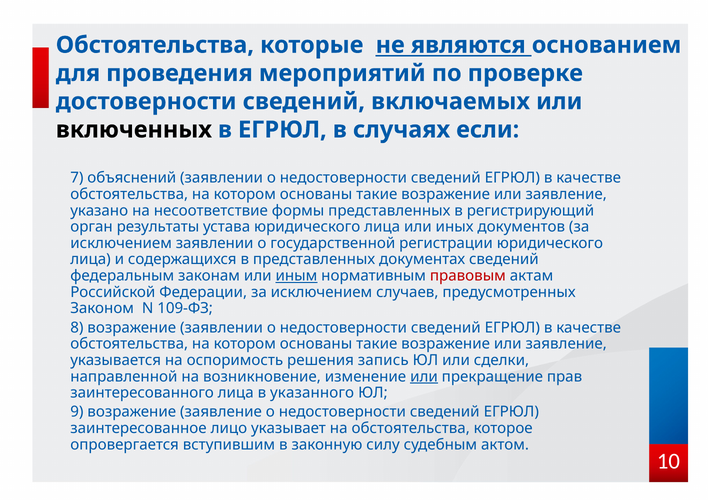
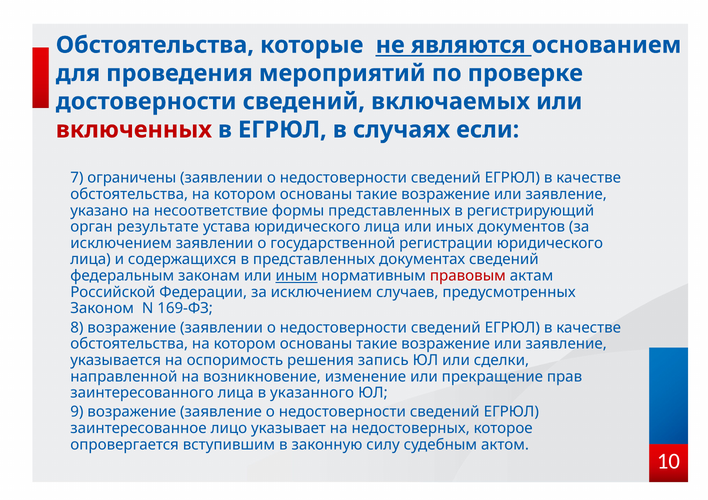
включенных colour: black -> red (134, 130)
объяснений: объяснений -> ограничены (132, 178)
результаты: результаты -> результате (158, 227)
109-ФЗ: 109-ФЗ -> 169-ФЗ (185, 309)
или underline: present -> none (424, 377)
на обстоятельства: обстоятельства -> недостоверных (411, 429)
